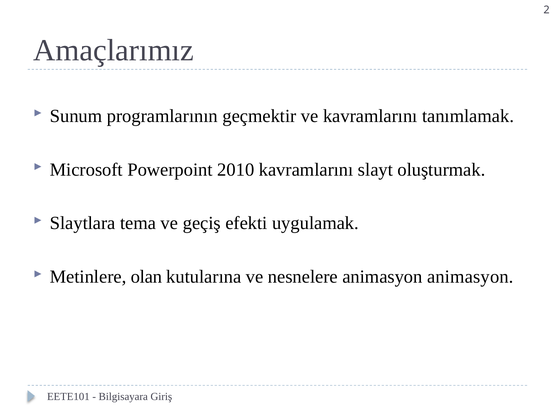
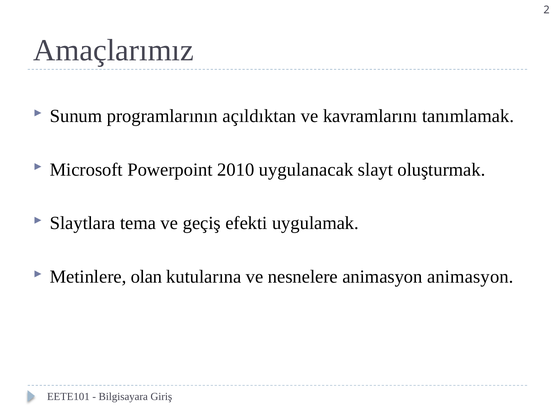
geçmektir: geçmektir -> açıldıktan (259, 116)
2010 kavramlarını: kavramlarını -> uygulanacak (306, 170)
